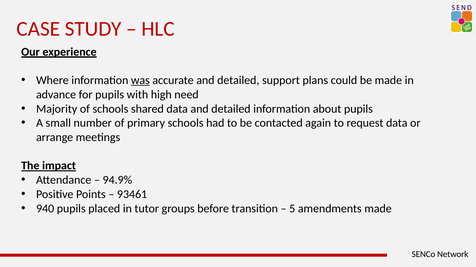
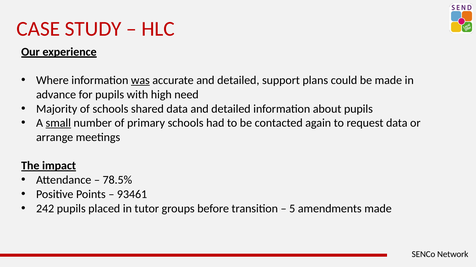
small underline: none -> present (58, 123)
94.9%: 94.9% -> 78.5% (117, 180)
940: 940 -> 242 (45, 209)
